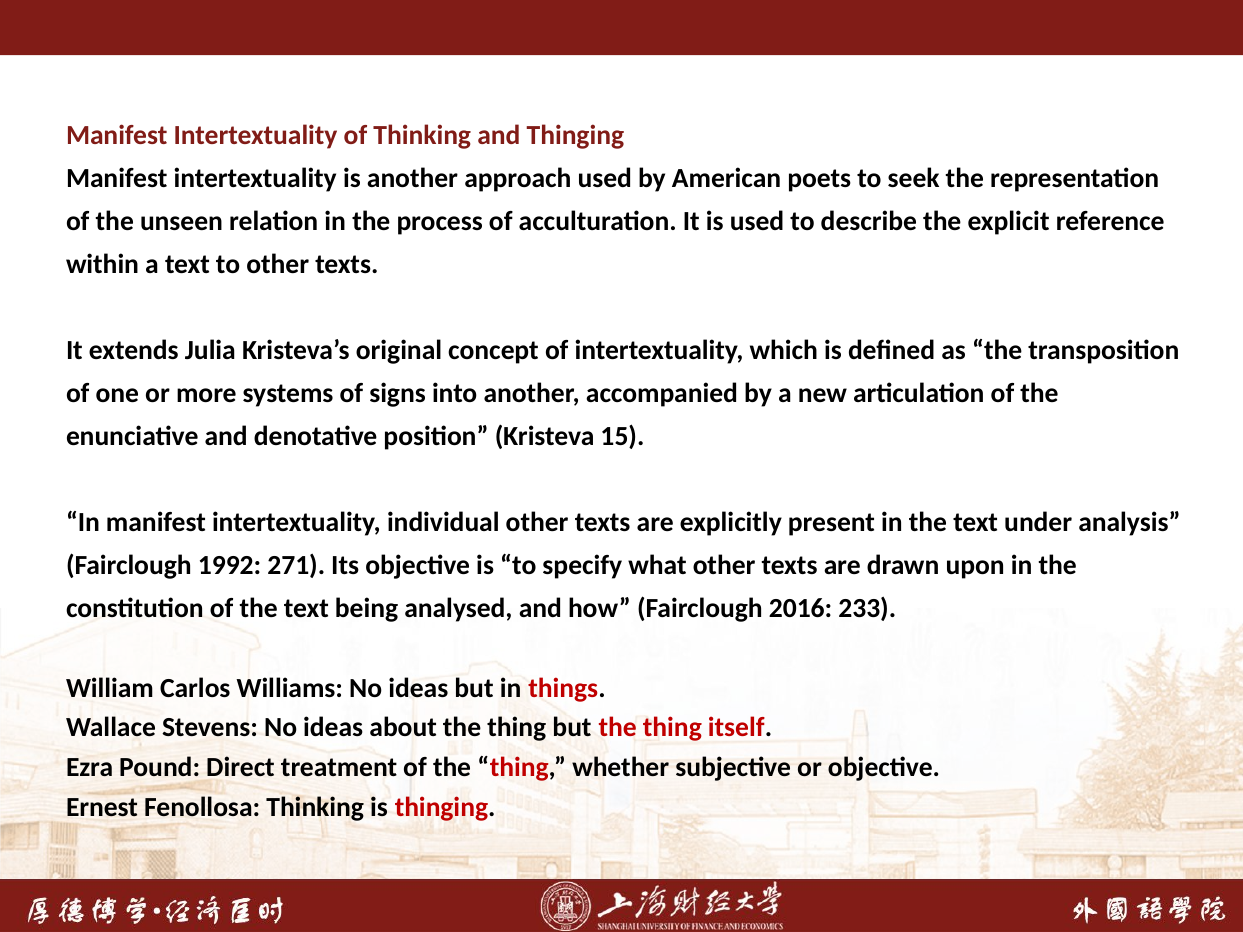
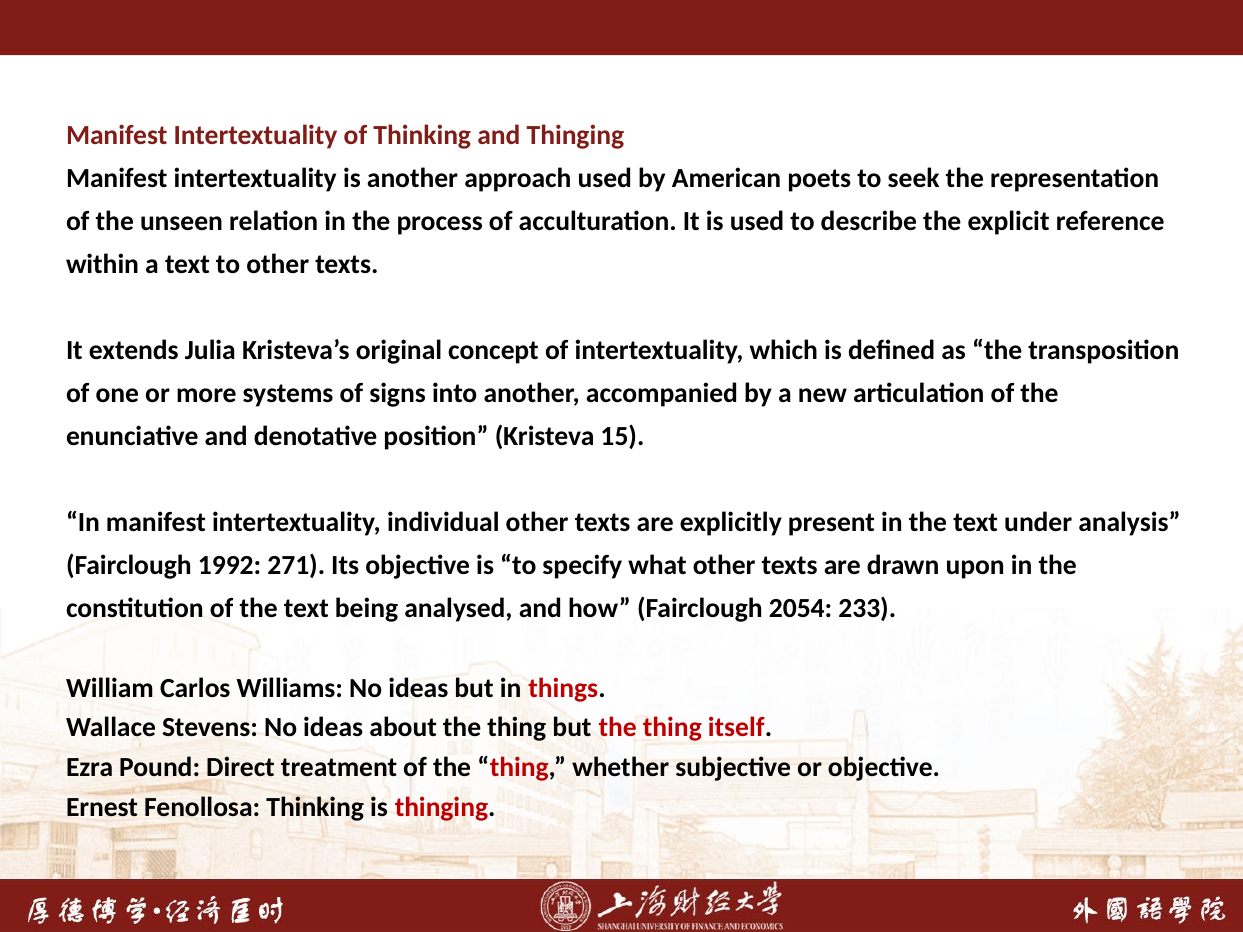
2016: 2016 -> 2054 (801, 609)
